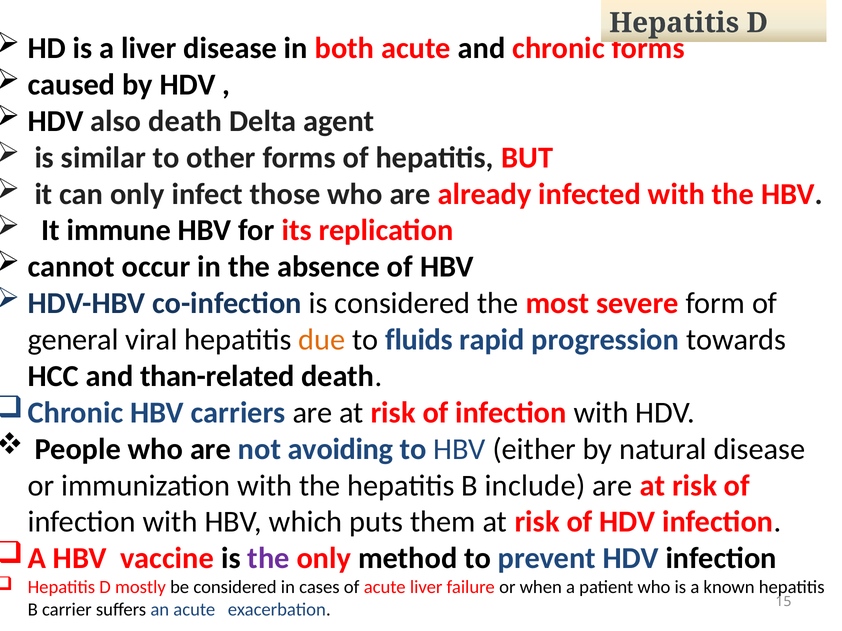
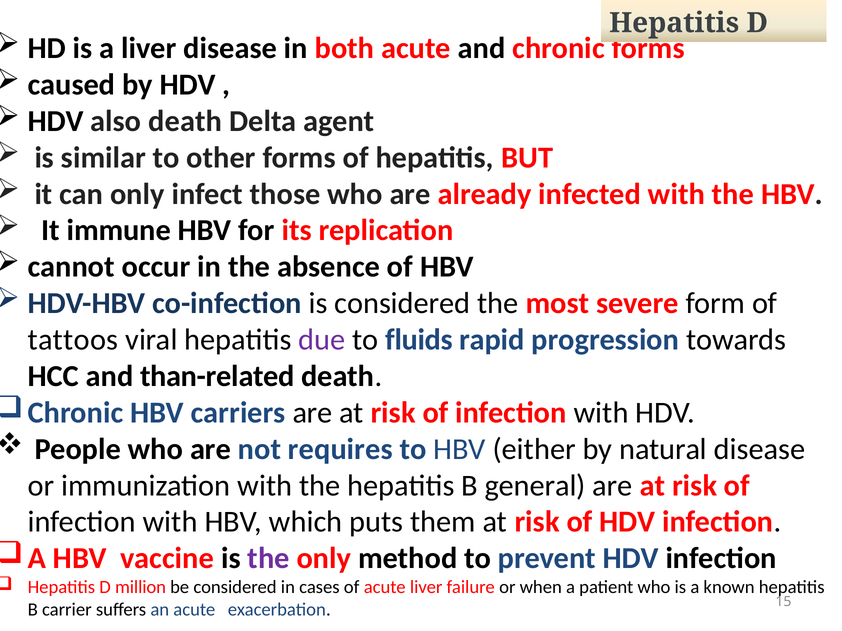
general: general -> tattoos (73, 340)
due colour: orange -> purple (322, 340)
avoiding: avoiding -> requires (340, 449)
include: include -> general (535, 486)
mostly: mostly -> million (141, 587)
